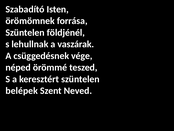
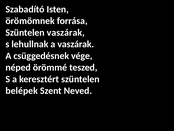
Szüntelen földjénél: földjénél -> vaszárak (66, 32)
